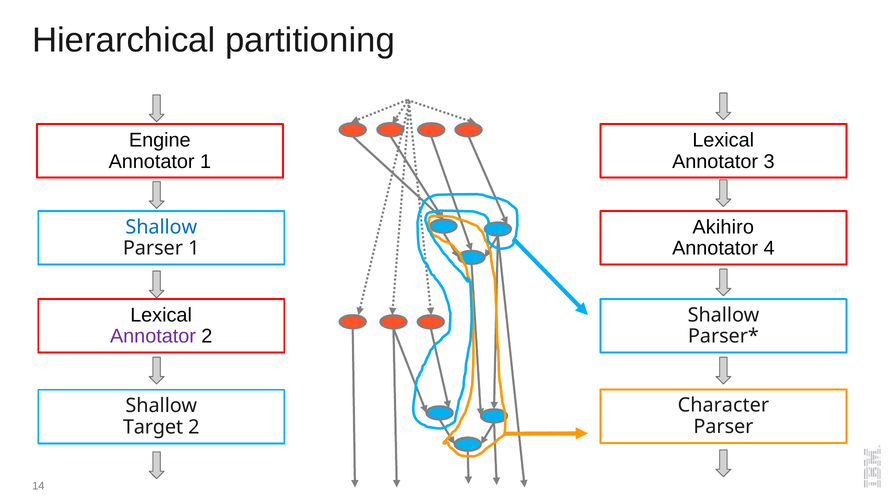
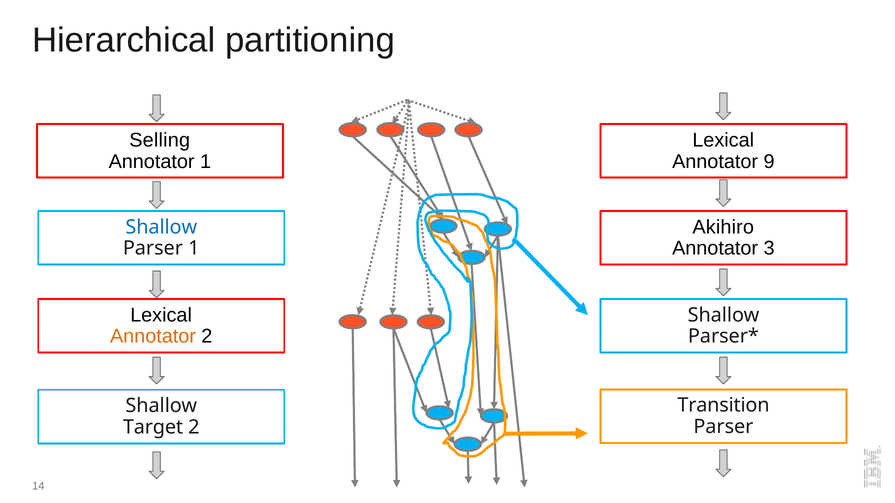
Engine: Engine -> Selling (160, 140)
3: 3 -> 9 (769, 162)
4: 4 -> 3 (769, 249)
Annotator colour: purple -> orange (153, 337)
Character: Character -> Transition (724, 406)
